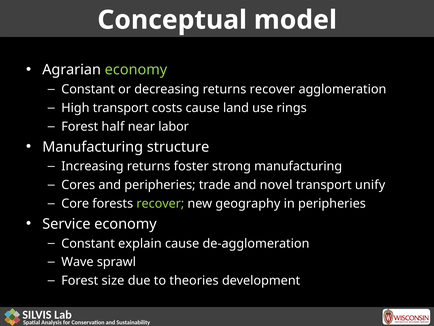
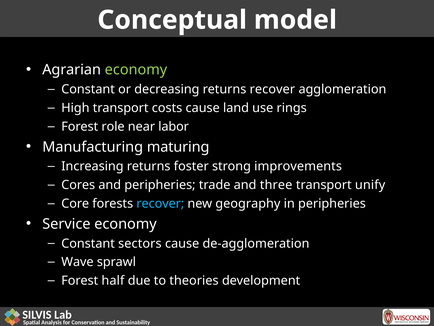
half: half -> role (113, 126)
structure: structure -> maturing (178, 147)
strong manufacturing: manufacturing -> improvements (298, 166)
novel: novel -> three (276, 185)
recover colour: light green -> light blue (160, 203)
explain: explain -> sectors (140, 243)
size: size -> half (113, 280)
